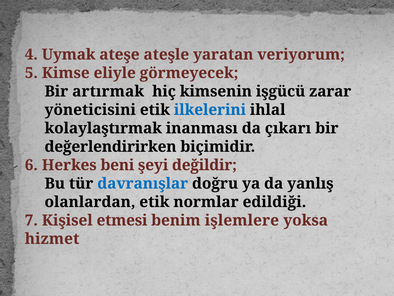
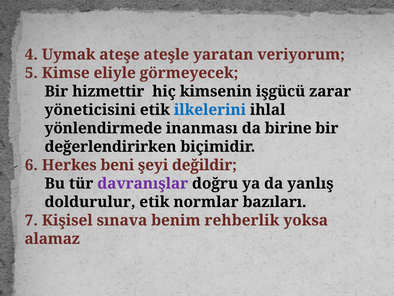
artırmak: artırmak -> hizmettir (108, 91)
kolaylaştırmak: kolaylaştırmak -> yönlendirmede (103, 128)
çıkarı: çıkarı -> birine (288, 128)
davranışlar colour: blue -> purple (143, 183)
olanlardan: olanlardan -> doldurulur (90, 202)
edildiği: edildiği -> bazıları (275, 202)
etmesi: etmesi -> sınava (122, 220)
işlemlere: işlemlere -> rehberlik (242, 220)
hizmet: hizmet -> alamaz (52, 238)
